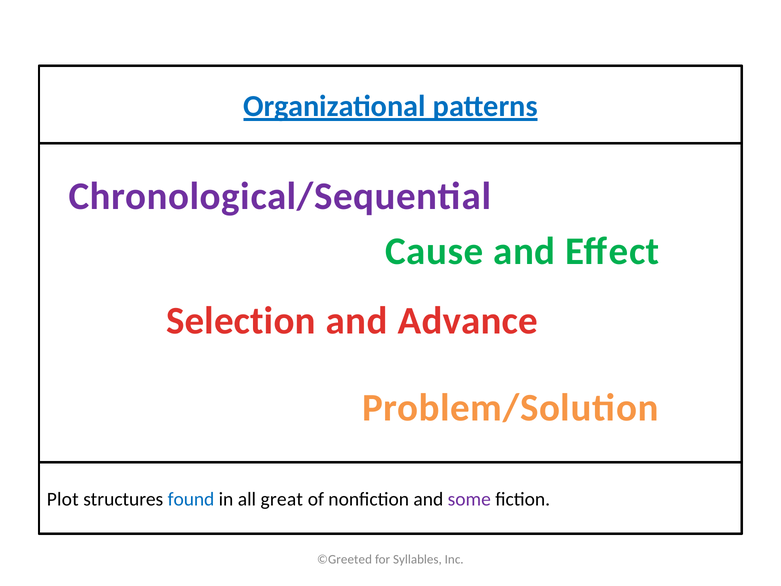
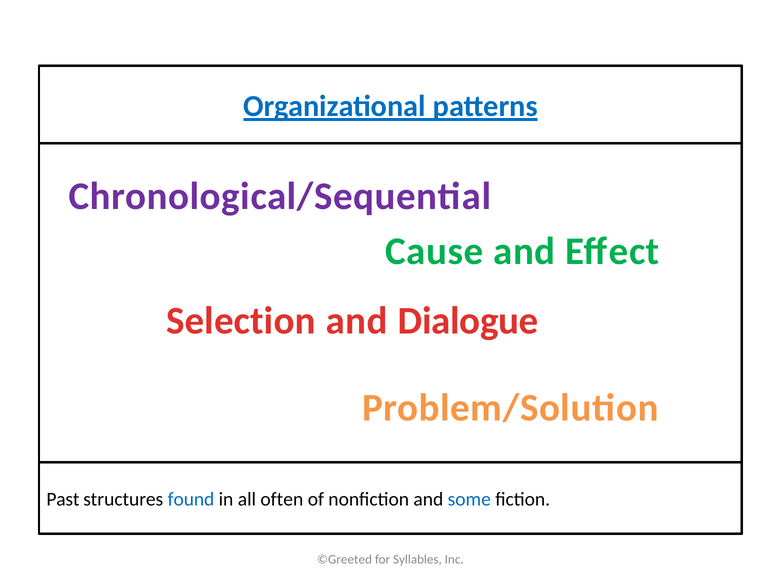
Advance: Advance -> Dialogue (468, 321)
Plot: Plot -> Past (63, 499)
great: great -> often (282, 499)
some colour: purple -> blue (469, 499)
